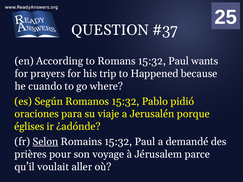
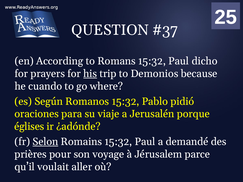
wants: wants -> dicho (205, 61)
his underline: none -> present (90, 74)
Happened: Happened -> Demonios (154, 74)
